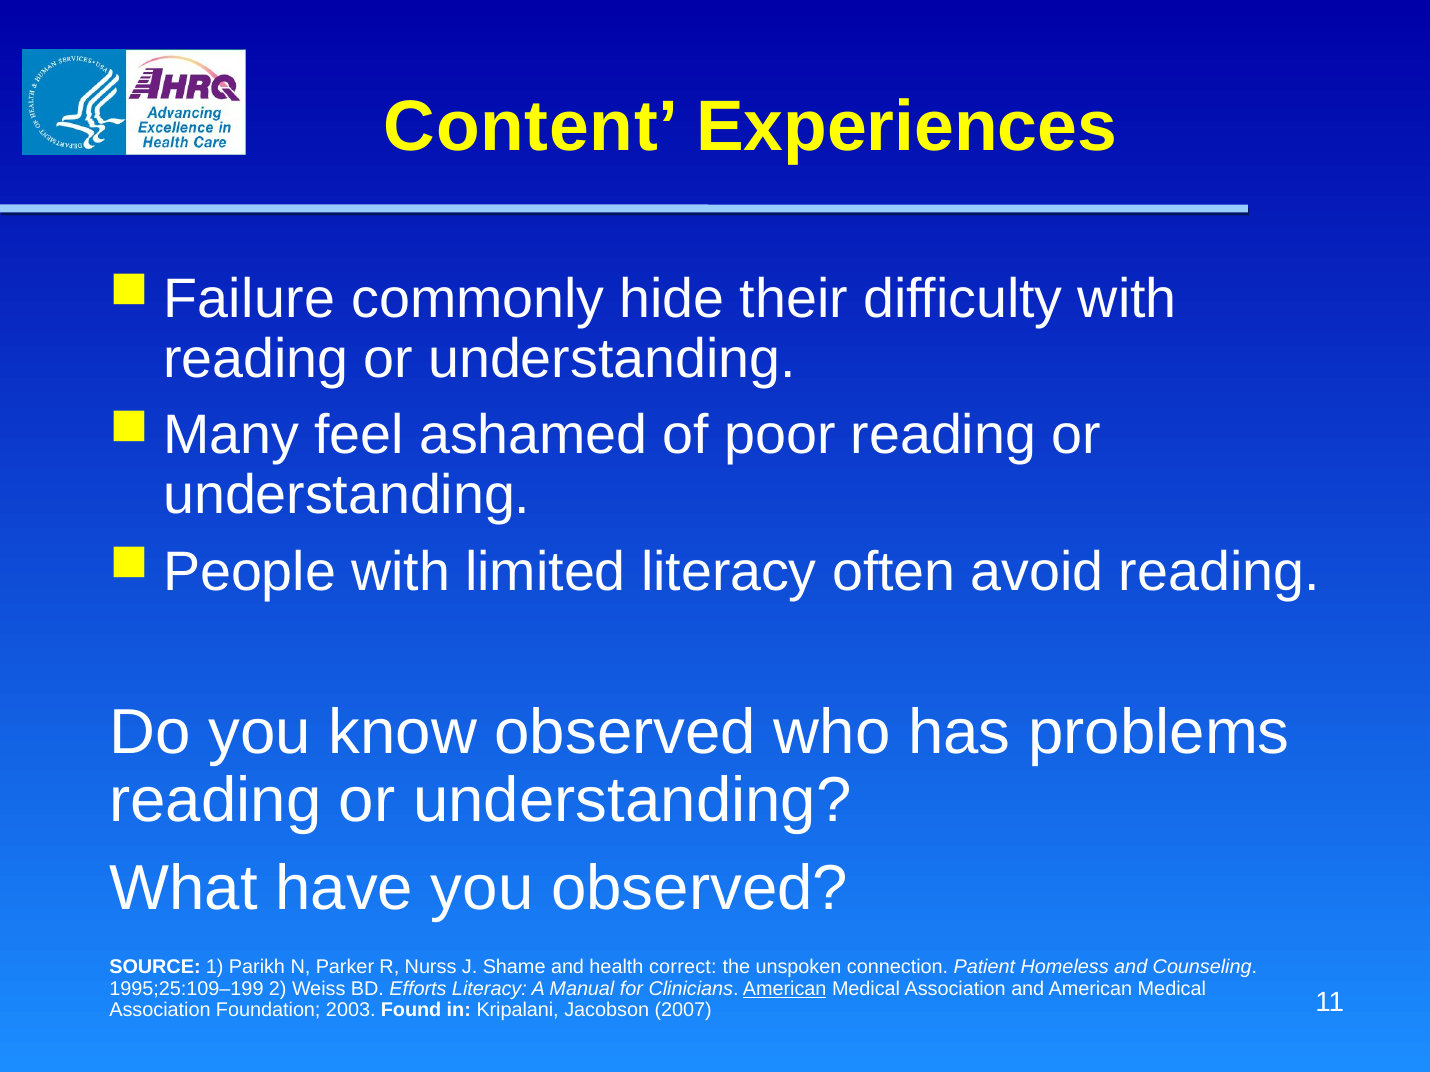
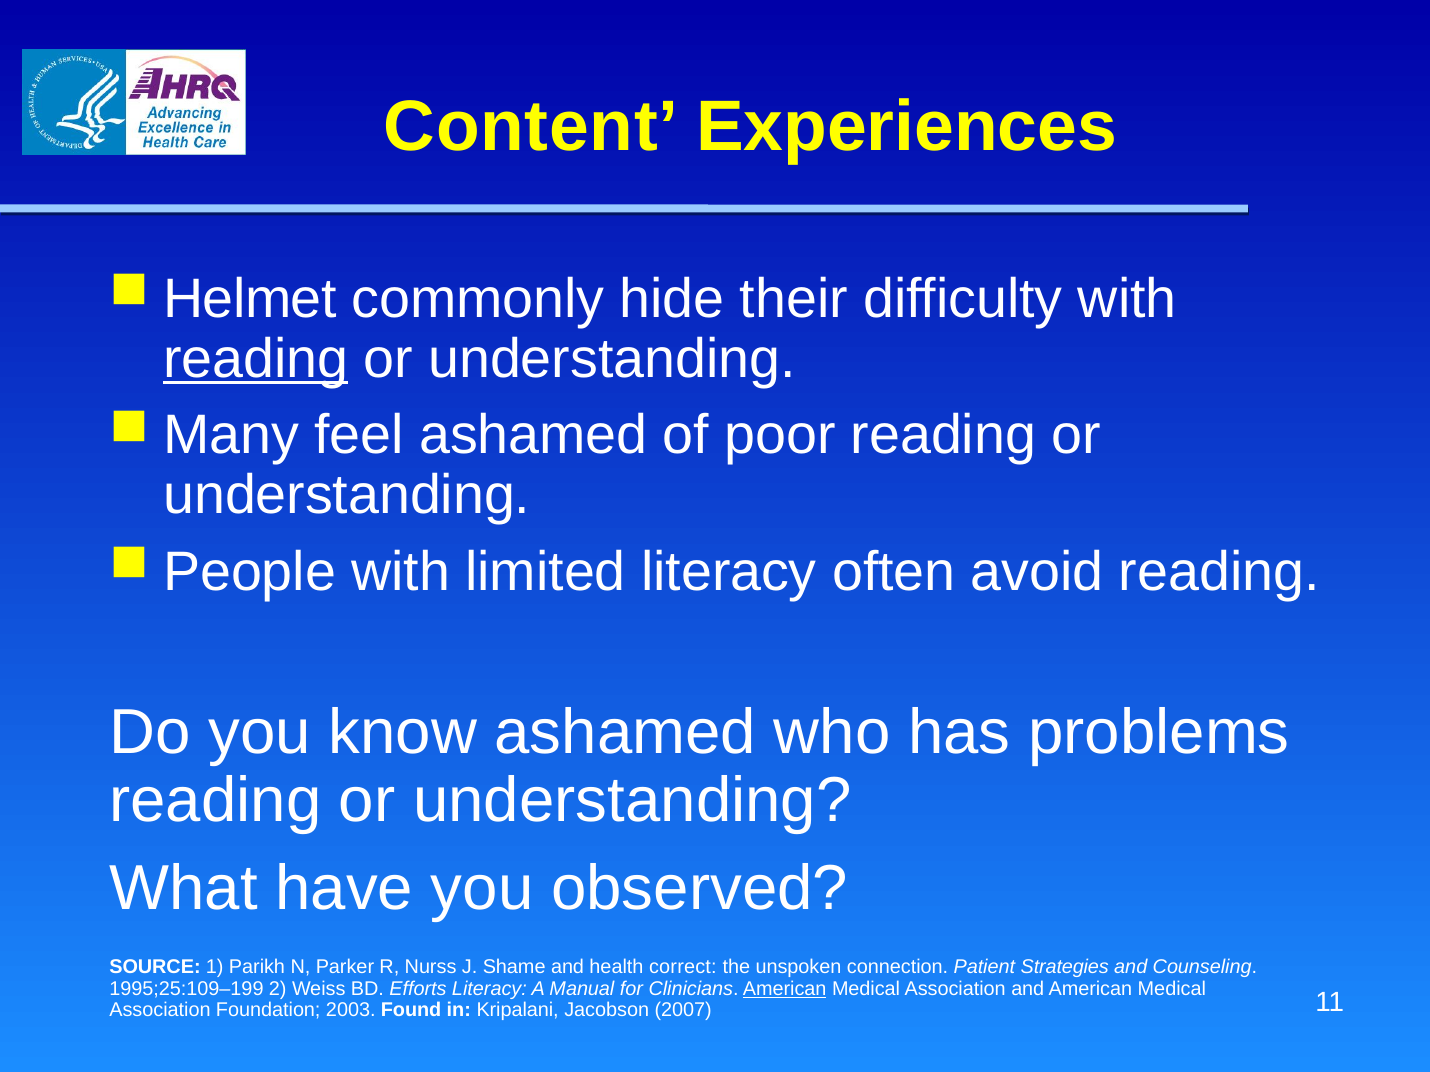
Failure: Failure -> Helmet (250, 299)
reading underline: none -> present (256, 359)
know observed: observed -> ashamed (625, 733)
Homeless: Homeless -> Strategies (1065, 968)
